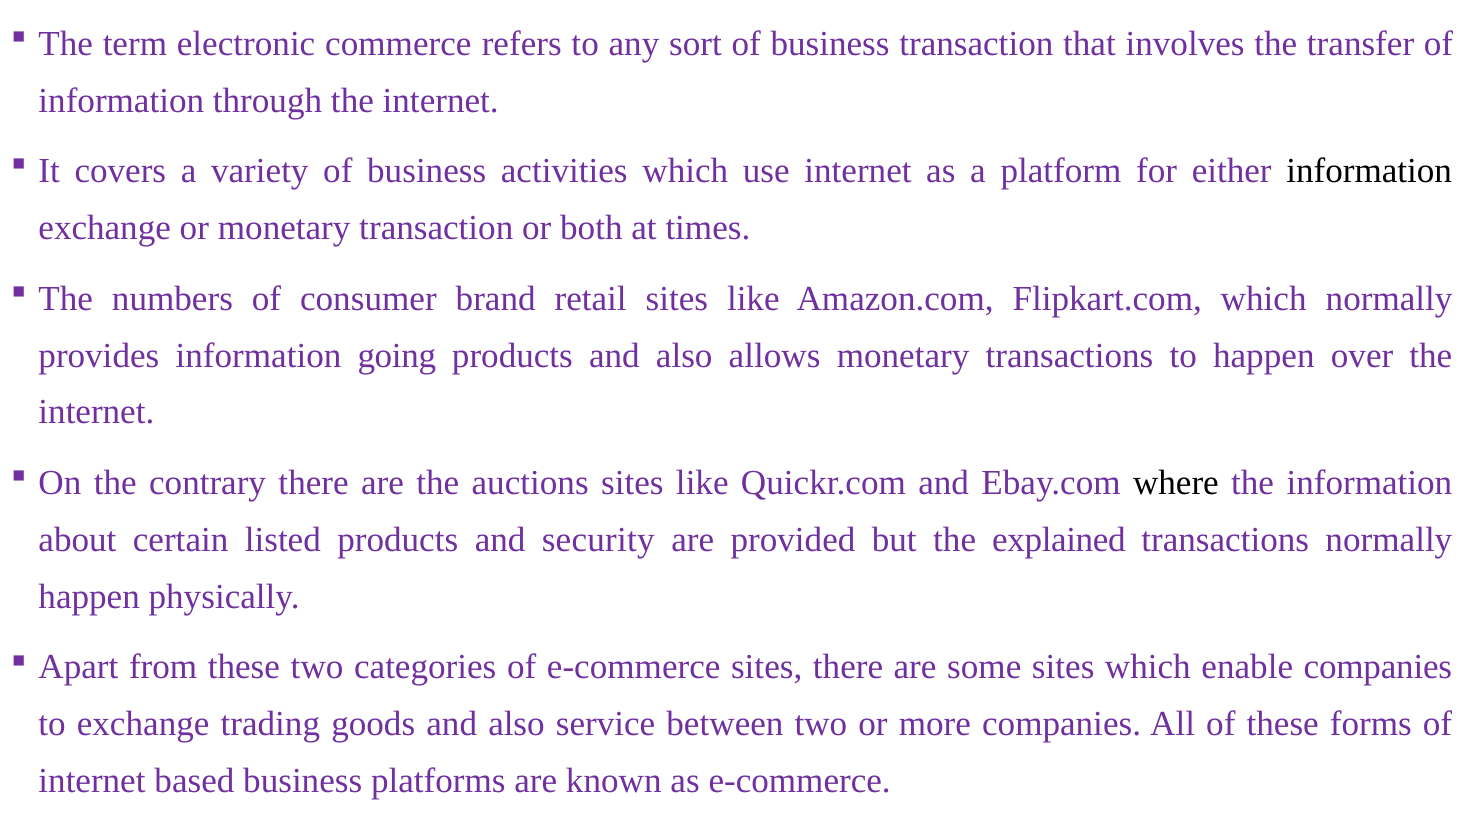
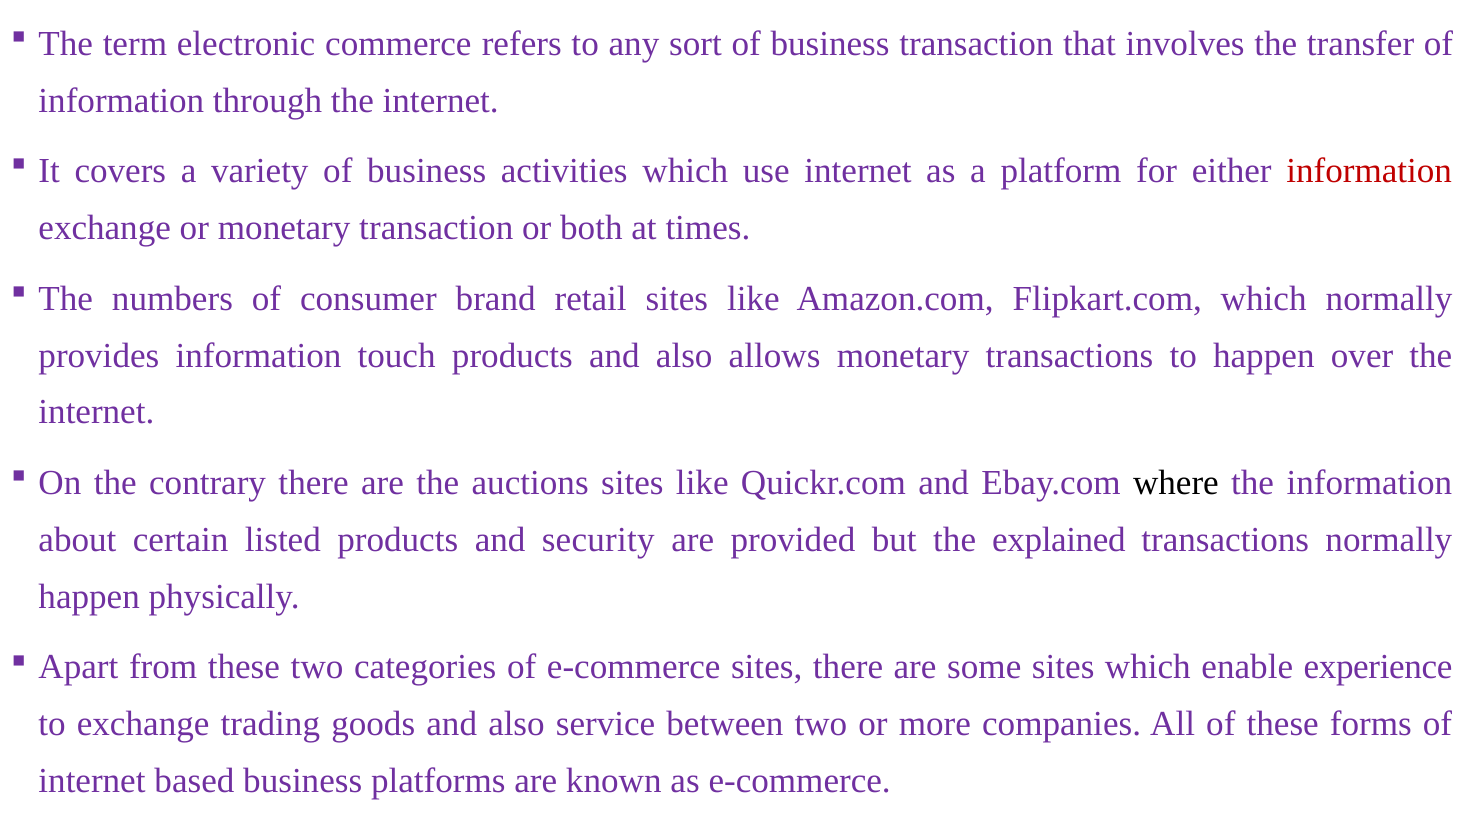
information colour: black -> red (1369, 171)
going: going -> touch (397, 355)
enable companies: companies -> experience (1378, 667)
